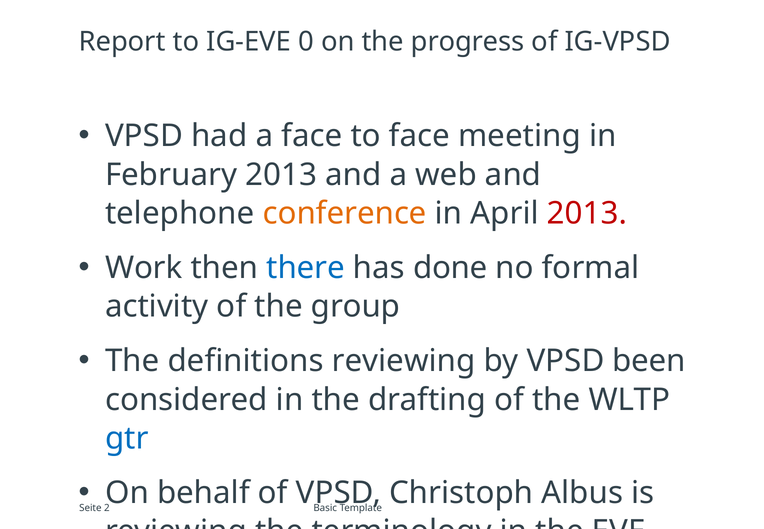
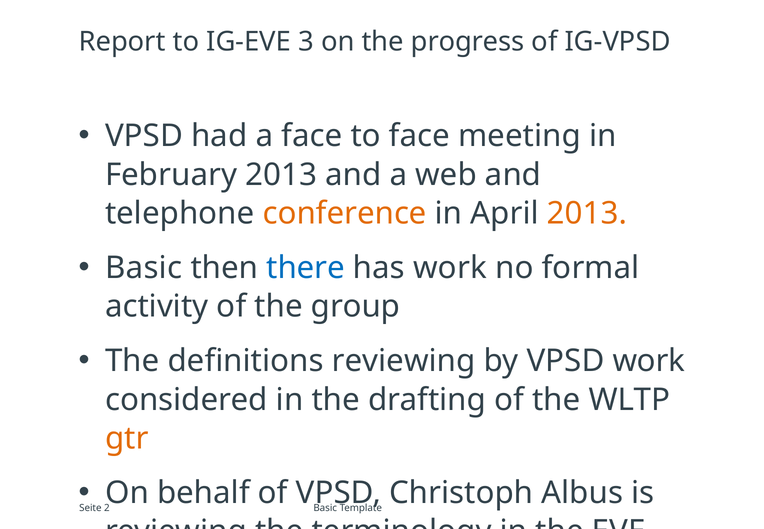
0: 0 -> 3 (306, 42)
2013 colour: red -> orange (587, 213)
Work: Work -> Basic (144, 268)
has done: done -> work (450, 268)
VPSD been: been -> work (649, 361)
gtr colour: blue -> orange (127, 438)
